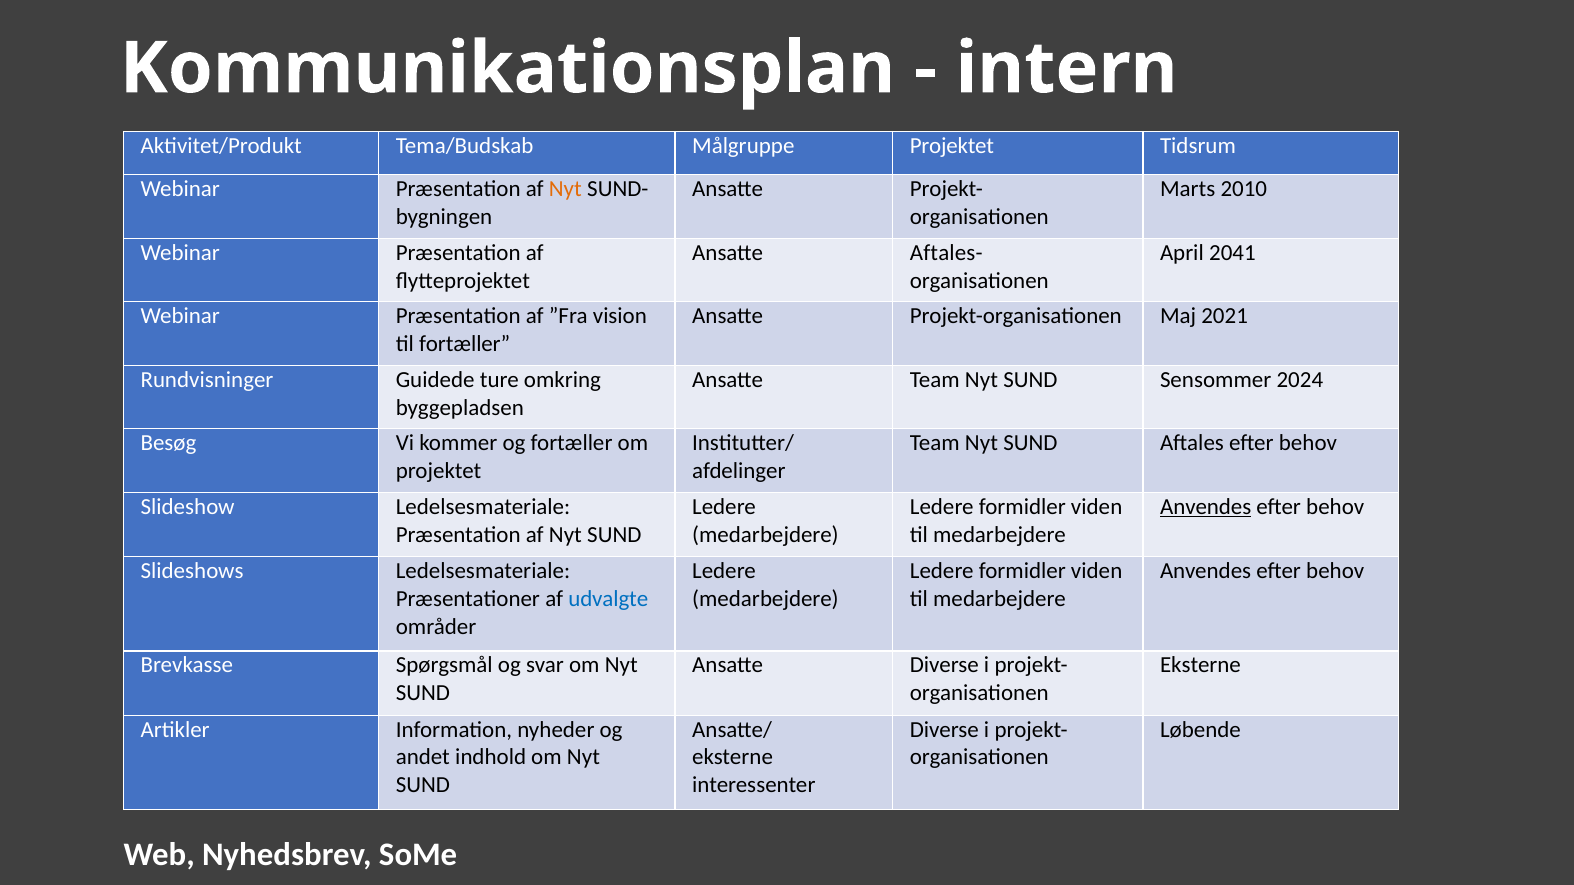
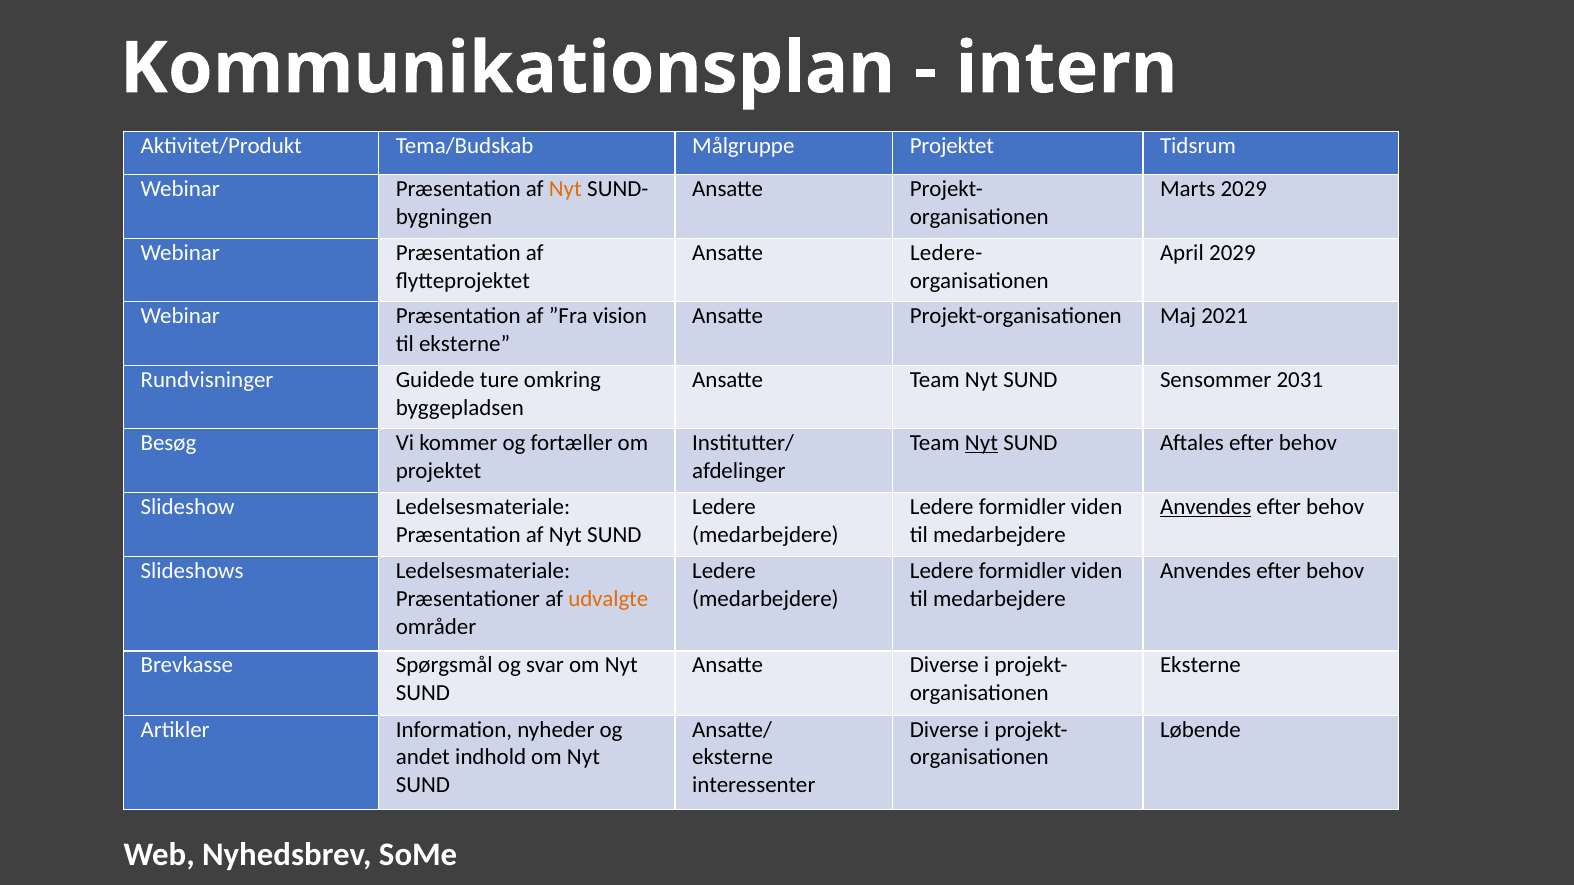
Marts 2010: 2010 -> 2029 (1244, 189)
Aftales-: Aftales- -> Ledere- (946, 253)
April 2041: 2041 -> 2029 (1232, 253)
til fortæller: fortæller -> eksterne (465, 344)
2024: 2024 -> 2031 (1300, 380)
Nyt underline: none -> present (981, 443)
udvalgte colour: blue -> orange (608, 599)
